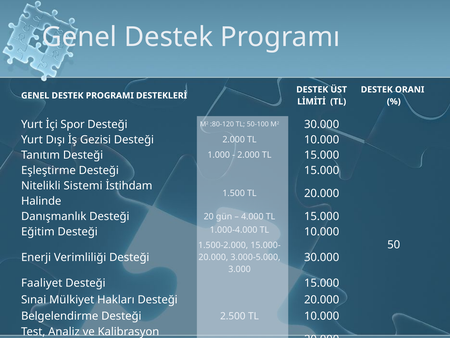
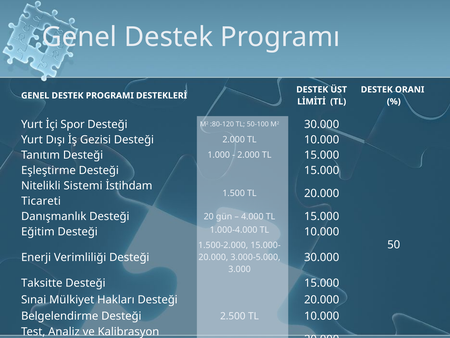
Halinde: Halinde -> Ticareti (41, 201)
Faaliyet: Faaliyet -> Taksitte (42, 283)
